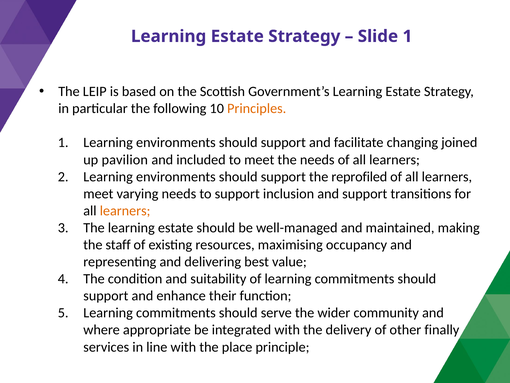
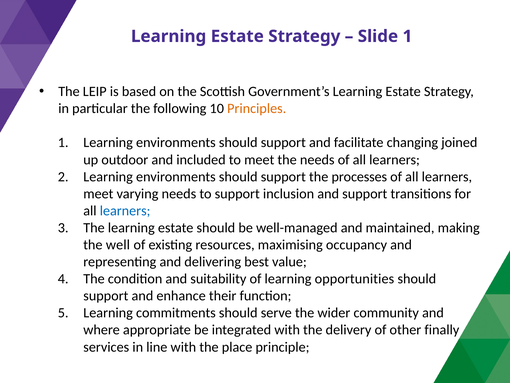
pavilion: pavilion -> outdoor (125, 159)
reprofiled: reprofiled -> processes (359, 176)
learners colour: orange -> blue (125, 210)
staff: staff -> well (118, 244)
of learning commitments: commitments -> opportunities (354, 279)
